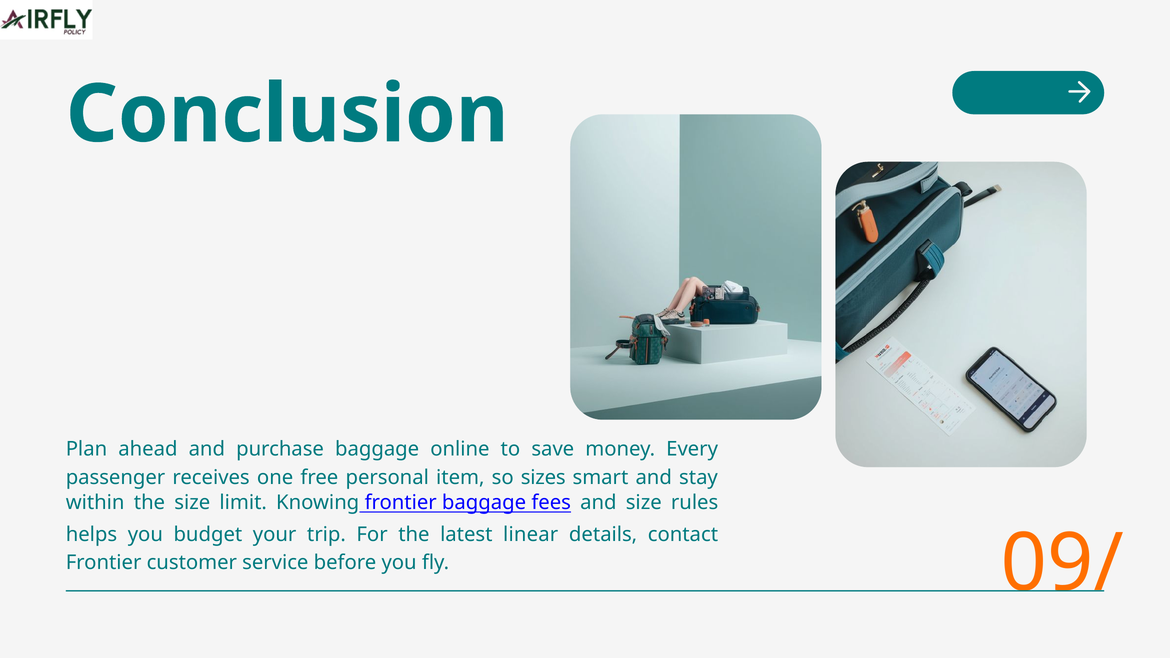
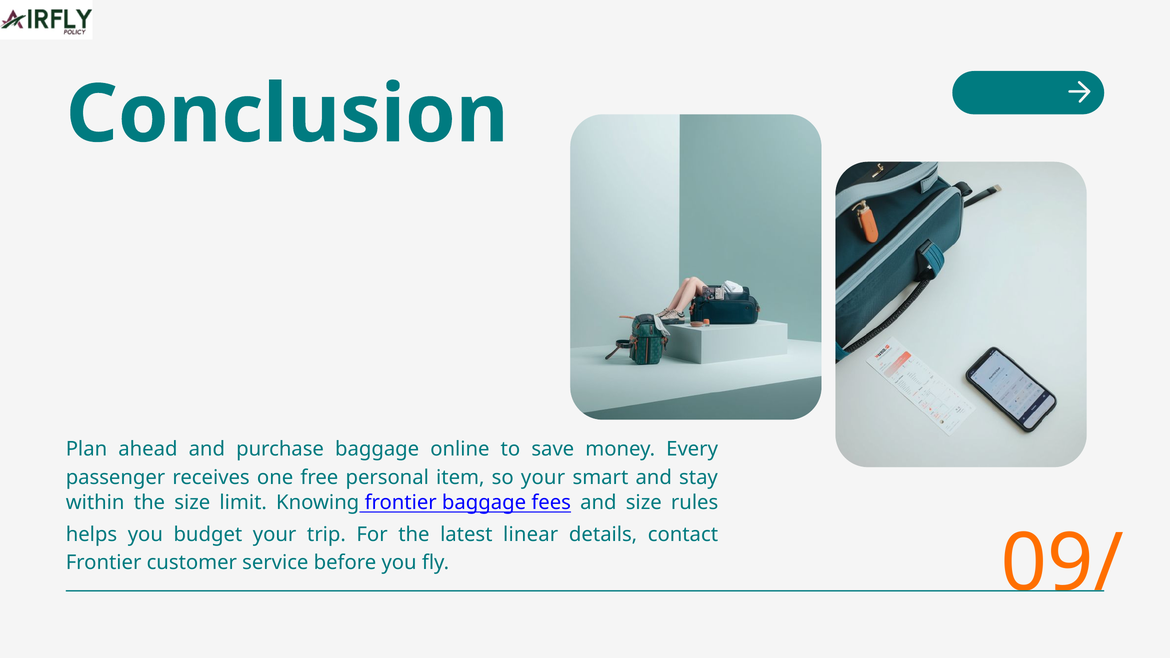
so sizes: sizes -> your (543, 478)
